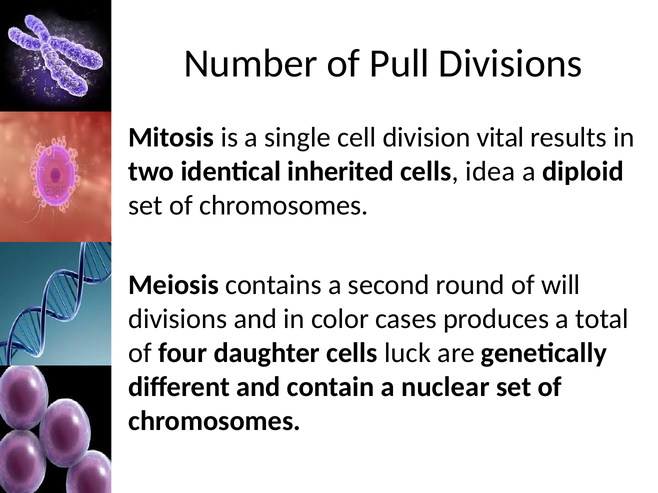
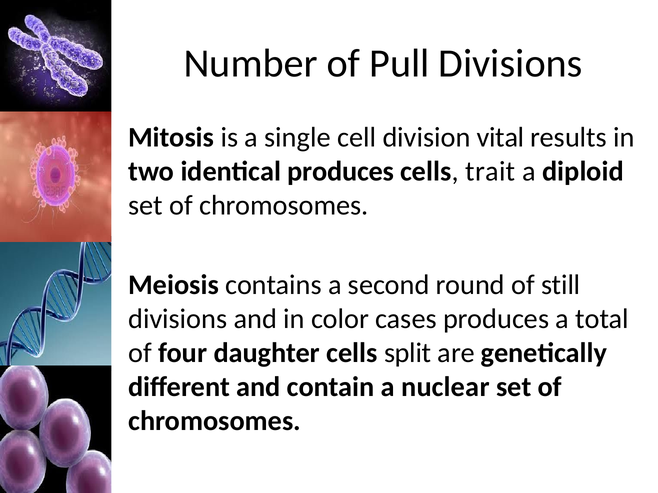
identical inherited: inherited -> produces (341, 171)
idea: idea -> trait (490, 171)
will: will -> still (561, 285)
luck: luck -> split (408, 353)
